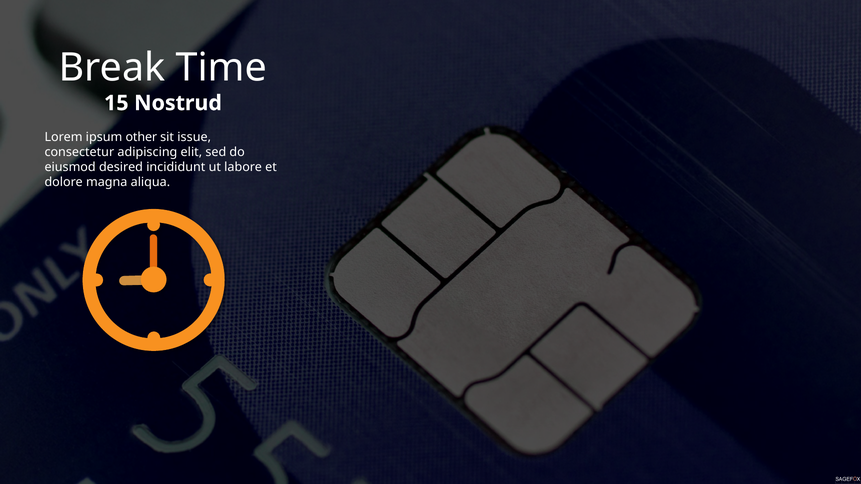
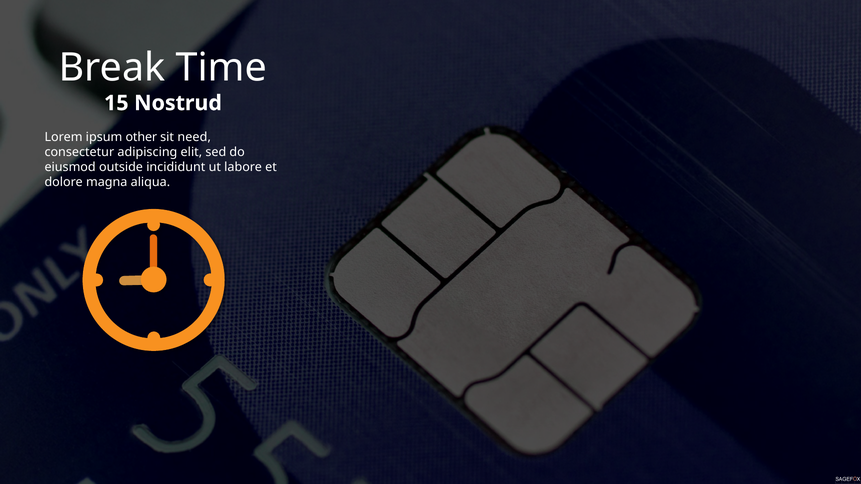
issue: issue -> need (194, 137)
desired: desired -> outside (121, 167)
